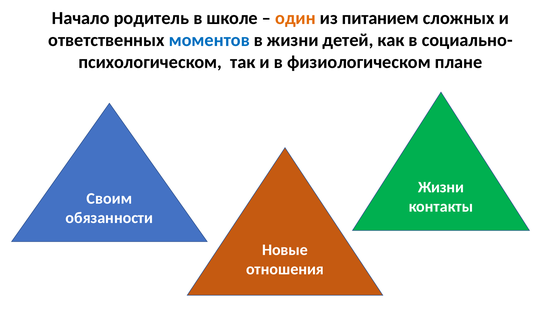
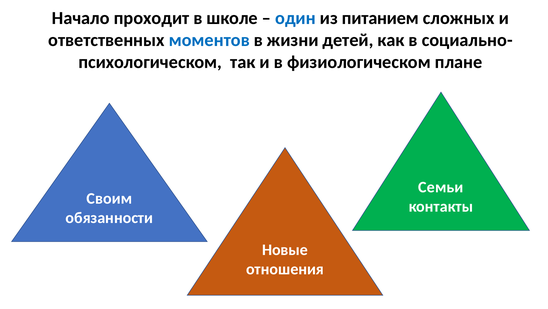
родитель: родитель -> проходит (152, 18)
один colour: orange -> blue (295, 18)
Жизни: Жизни -> Семьи (441, 187)
